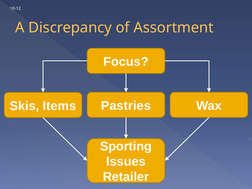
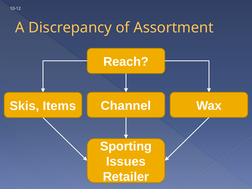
Focus: Focus -> Reach (126, 62)
Pastries: Pastries -> Channel (126, 106)
